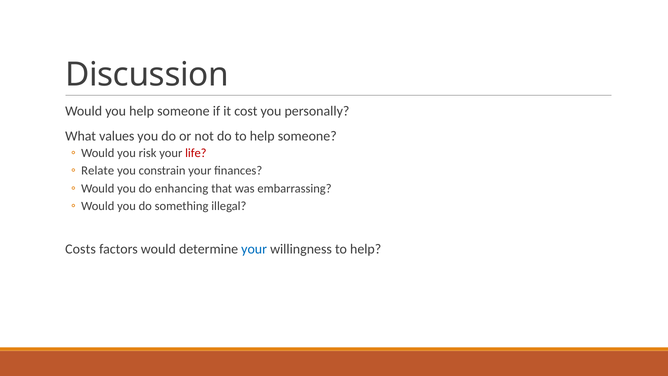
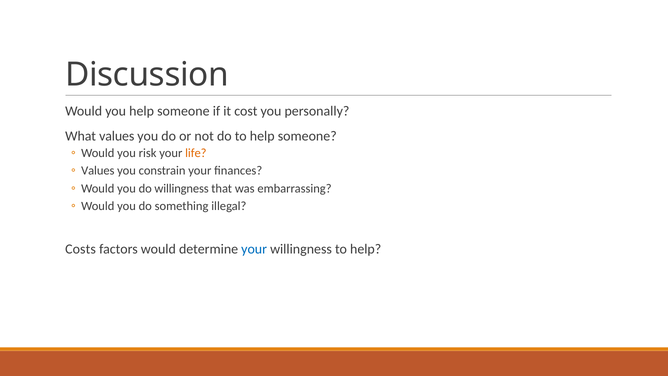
life colour: red -> orange (196, 153)
Relate: Relate -> Values (98, 171)
do enhancing: enhancing -> willingness (182, 188)
